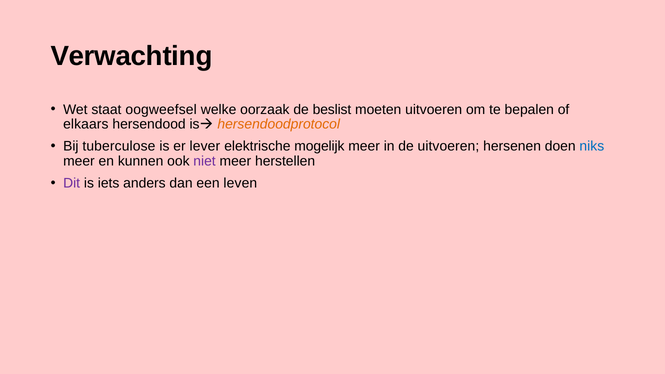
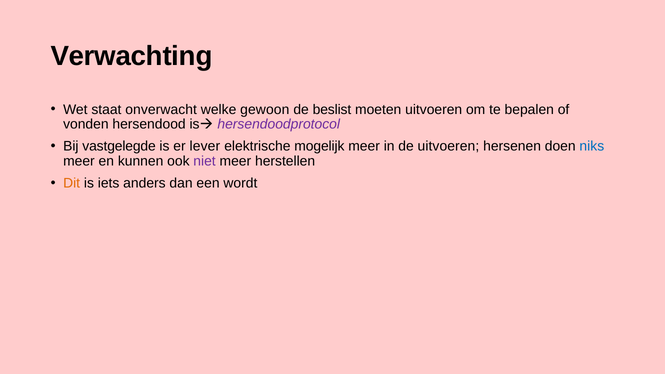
oogweefsel: oogweefsel -> onverwacht (161, 109)
oorzaak: oorzaak -> gewoon (265, 109)
elkaars: elkaars -> vonden (86, 124)
hersendoodprotocol colour: orange -> purple (279, 124)
tuberculose: tuberculose -> vastgelegde (119, 146)
Dit colour: purple -> orange (72, 183)
leven: leven -> wordt (240, 183)
